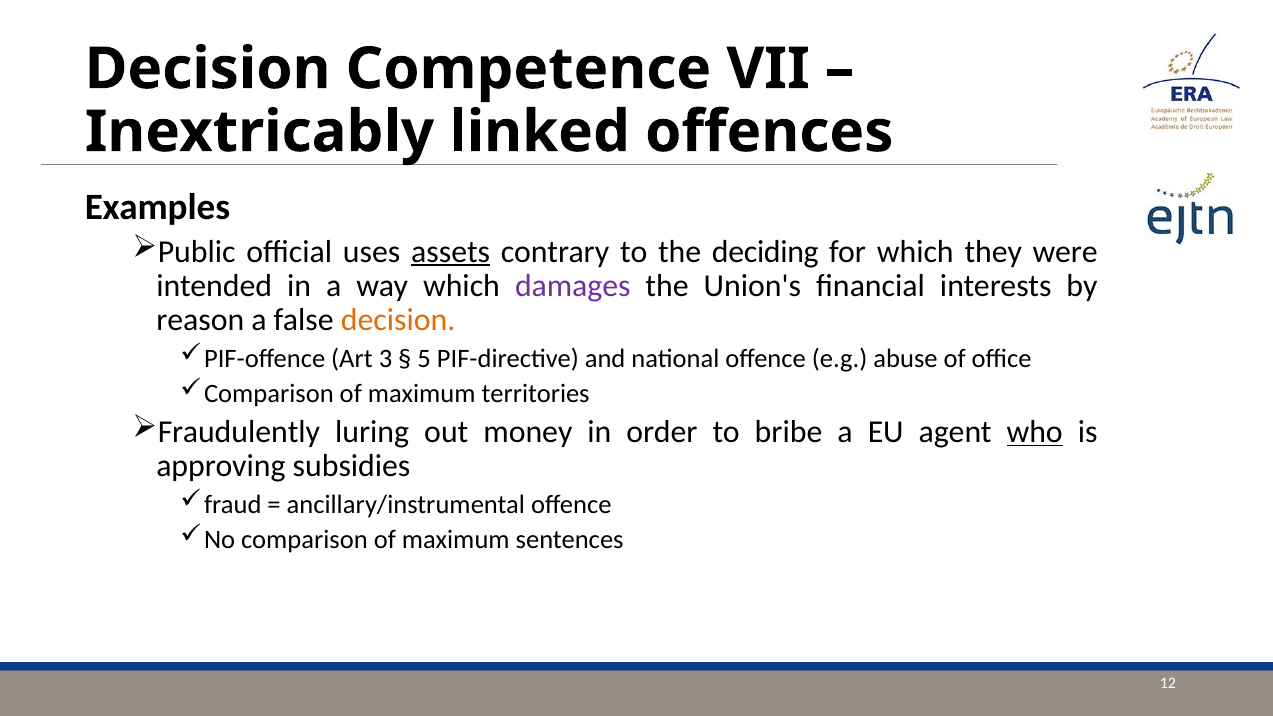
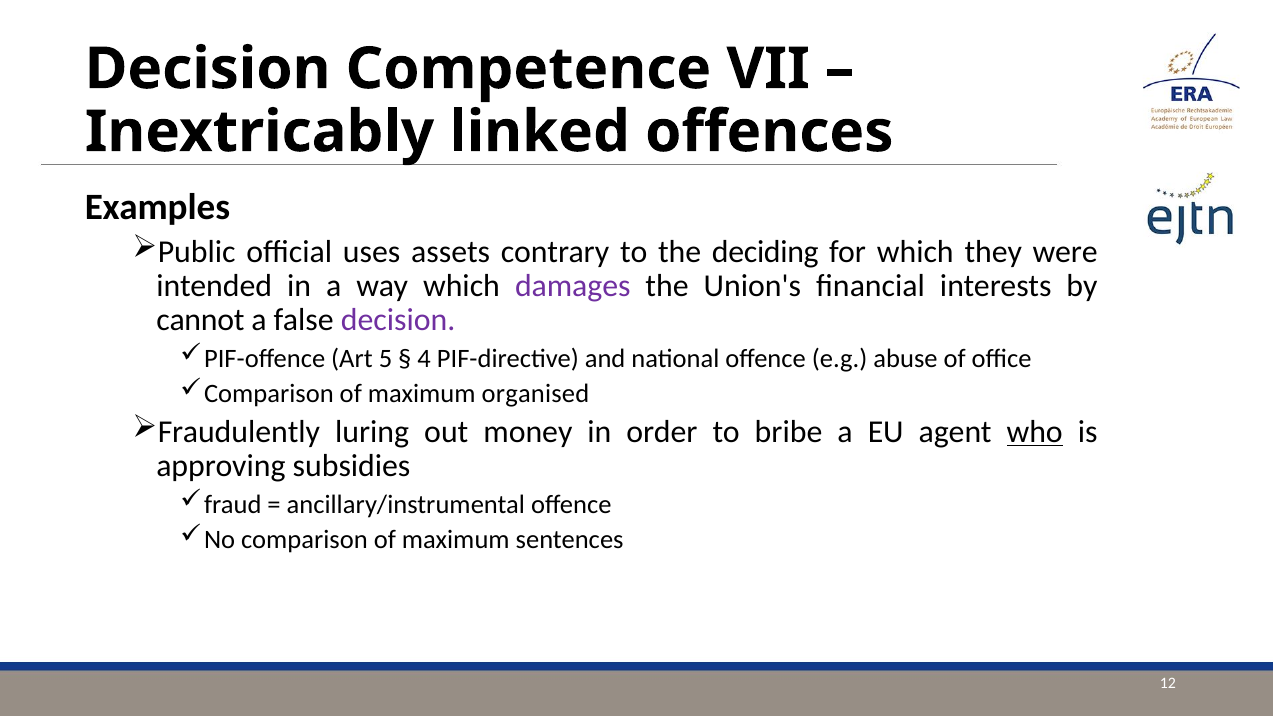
assets underline: present -> none (451, 252)
reason: reason -> cannot (200, 320)
decision colour: orange -> purple (398, 320)
3: 3 -> 5 (386, 358)
5: 5 -> 4 (424, 358)
territories: territories -> organised (535, 394)
